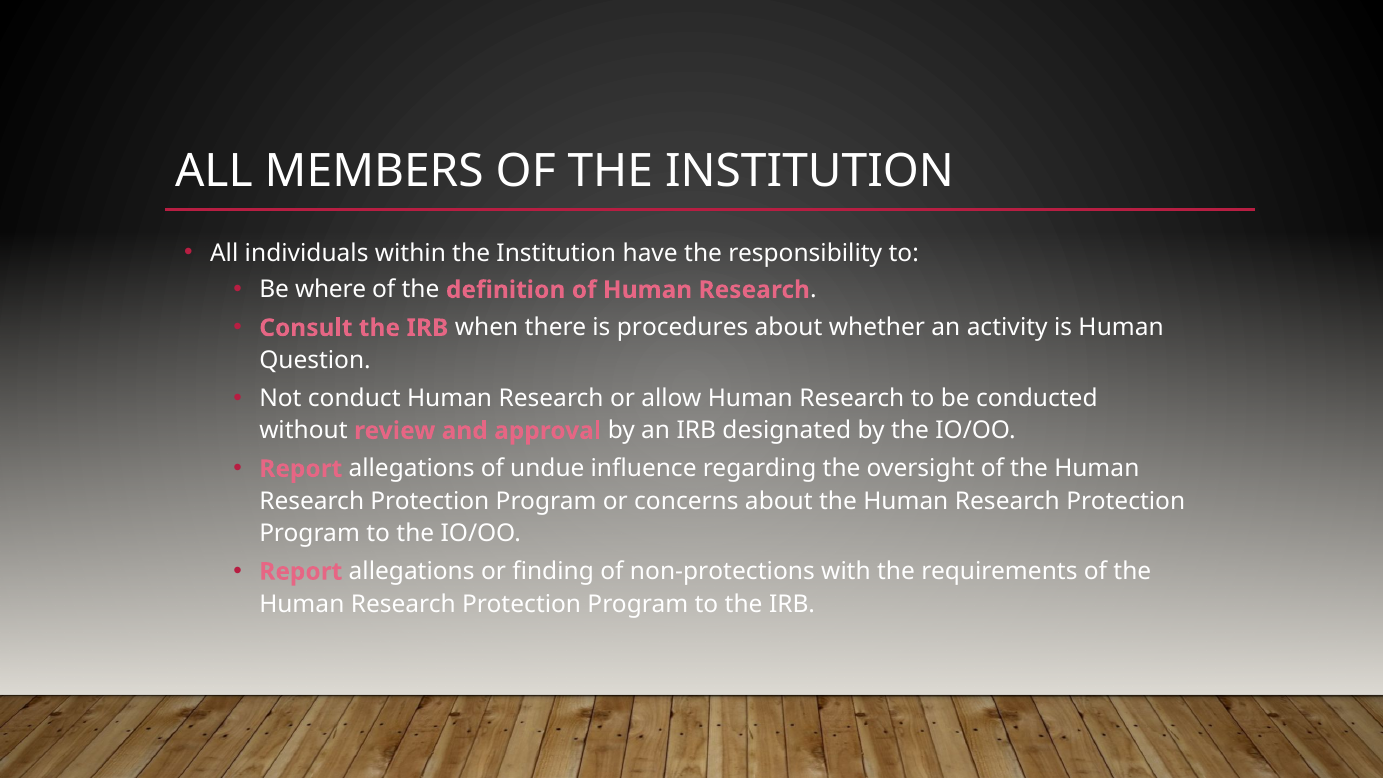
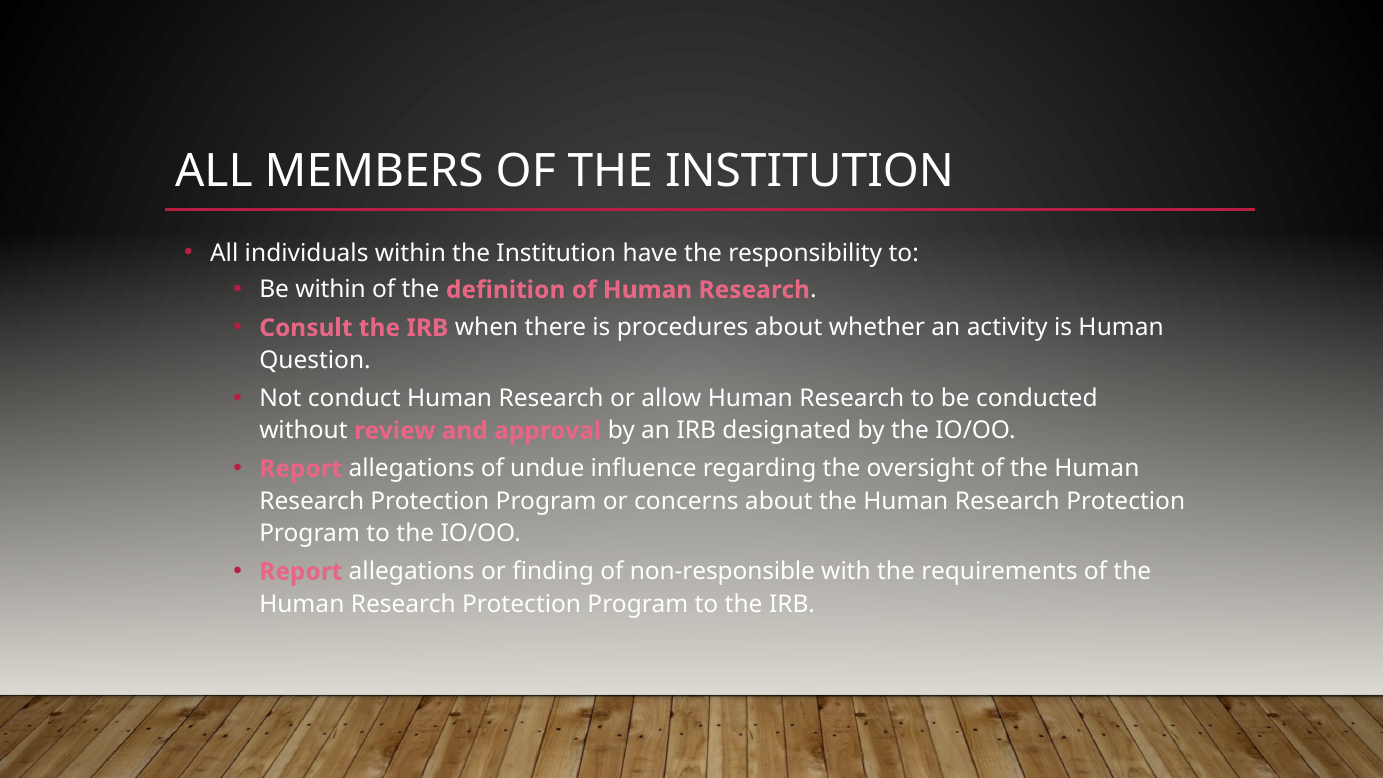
Be where: where -> within (331, 290)
non-protections: non-protections -> non-responsible (722, 572)
